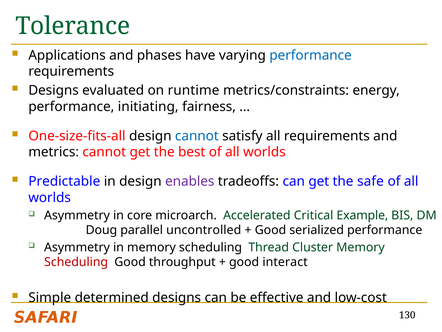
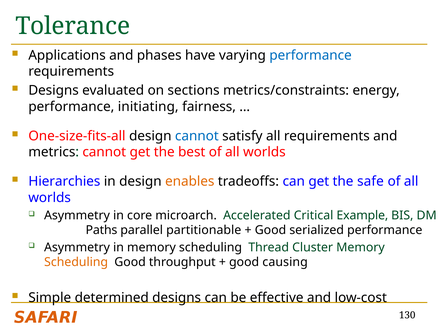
runtime: runtime -> sections (194, 90)
Predictable: Predictable -> Hierarchies (64, 181)
enables colour: purple -> orange (190, 181)
Doug: Doug -> Paths (101, 230)
uncontrolled: uncontrolled -> partitionable (204, 230)
Scheduling colour: red -> orange (76, 262)
interact: interact -> causing (285, 262)
